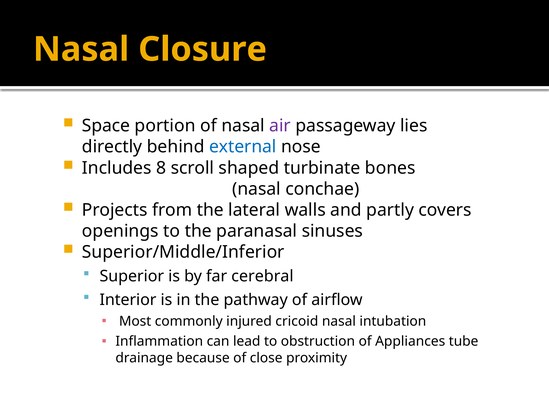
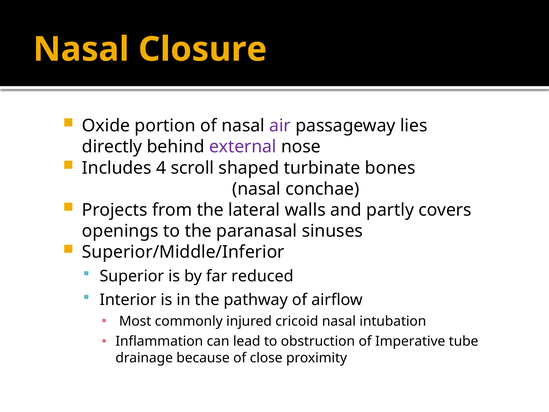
Space: Space -> Oxide (106, 126)
external colour: blue -> purple (243, 147)
8: 8 -> 4 (161, 168)
cerebral: cerebral -> reduced (262, 276)
Appliances: Appliances -> Imperative (410, 341)
